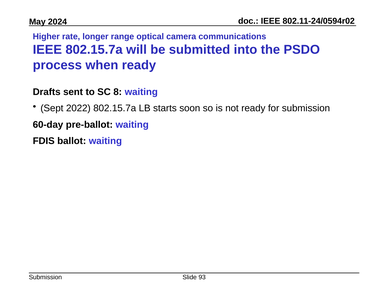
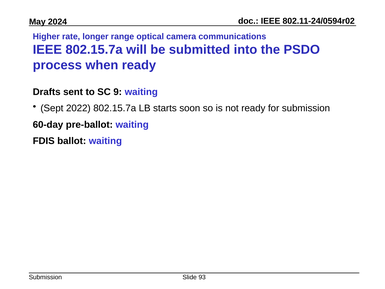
8: 8 -> 9 (118, 92)
